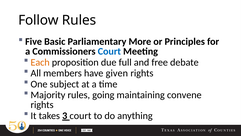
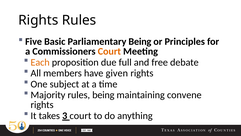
Follow: Follow -> Rights (38, 20)
Parliamentary More: More -> Being (140, 41)
Court colour: blue -> orange (109, 51)
rules going: going -> being (103, 95)
